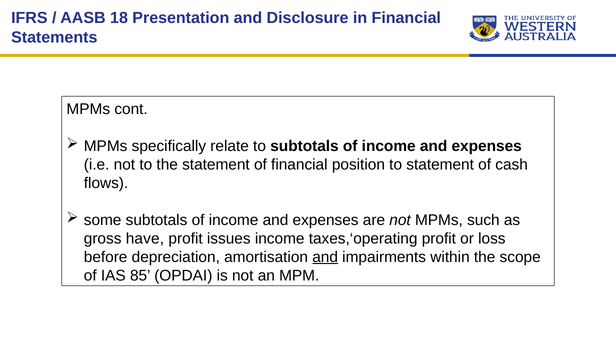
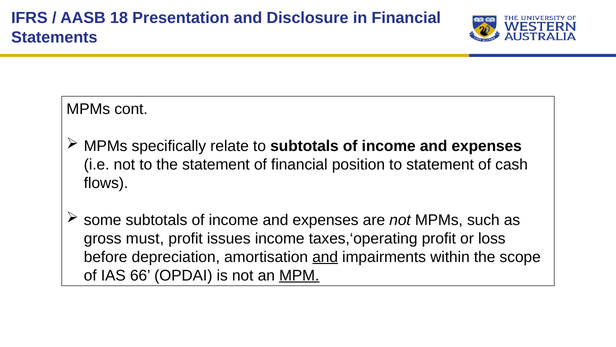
have: have -> must (145, 238)
85: 85 -> 66 (140, 275)
MPM underline: none -> present (299, 275)
